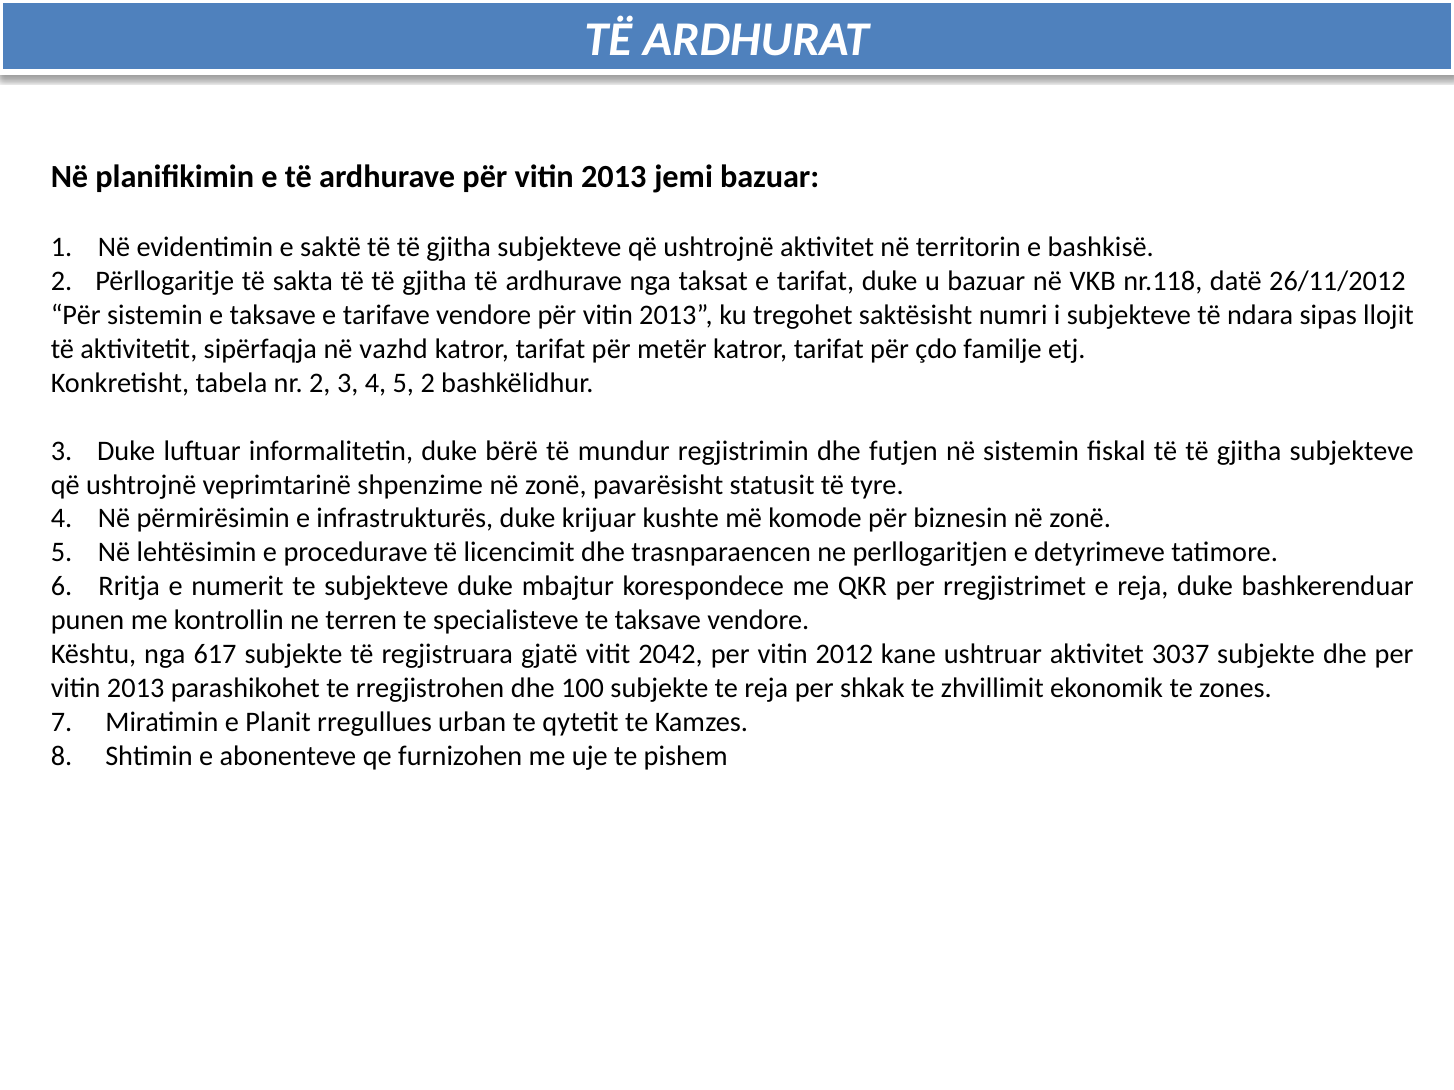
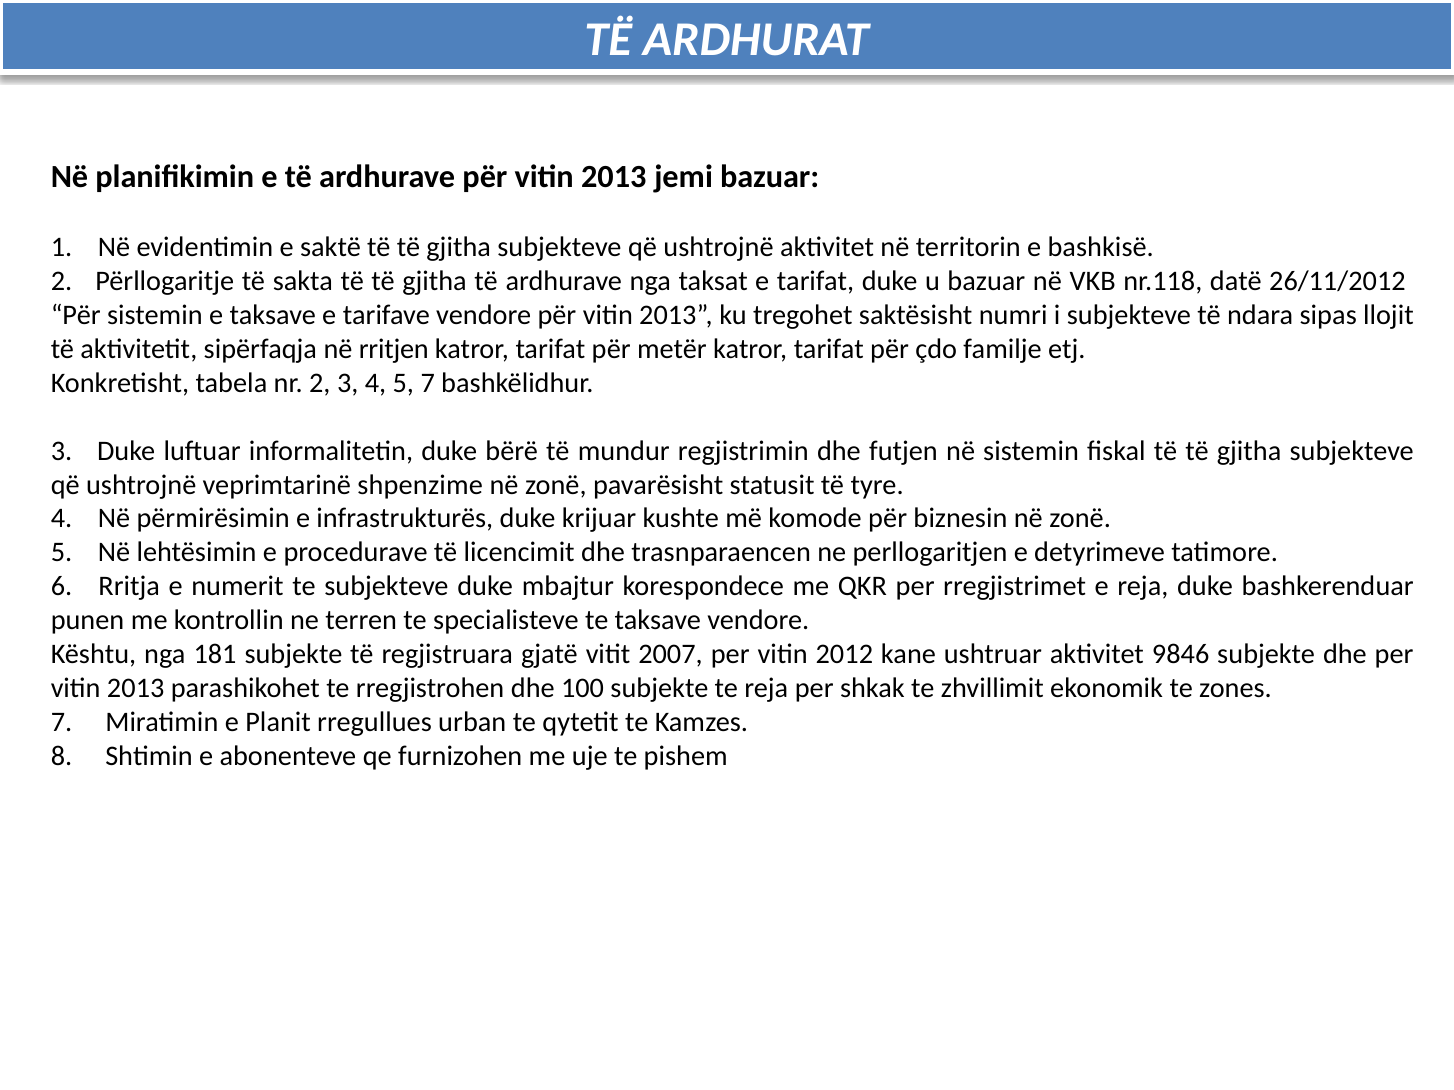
vazhd: vazhd -> rritjen (394, 349)
5 2: 2 -> 7 (428, 383)
617: 617 -> 181 (215, 655)
2042: 2042 -> 2007 (670, 655)
3037: 3037 -> 9846 (1181, 655)
